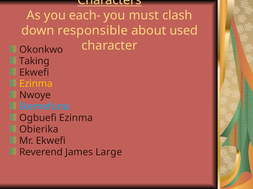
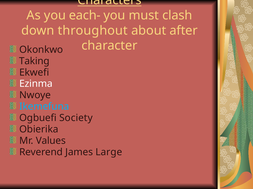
responsible: responsible -> throughout (93, 31)
used: used -> after (184, 31)
Ezinma colour: yellow -> white (36, 84)
Ogbuefi Ezinma: Ezinma -> Society (76, 118)
Mr Ekwefi: Ekwefi -> Values (51, 141)
